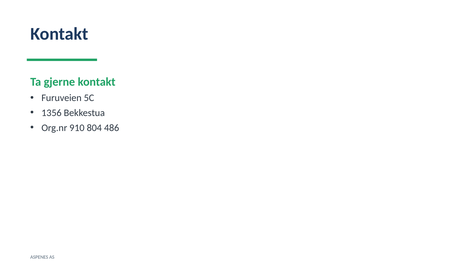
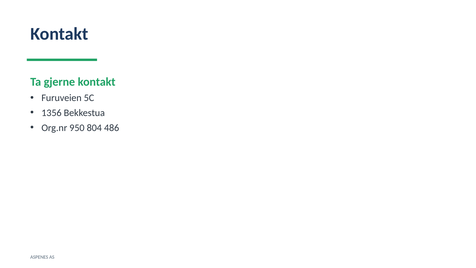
910: 910 -> 950 (77, 128)
